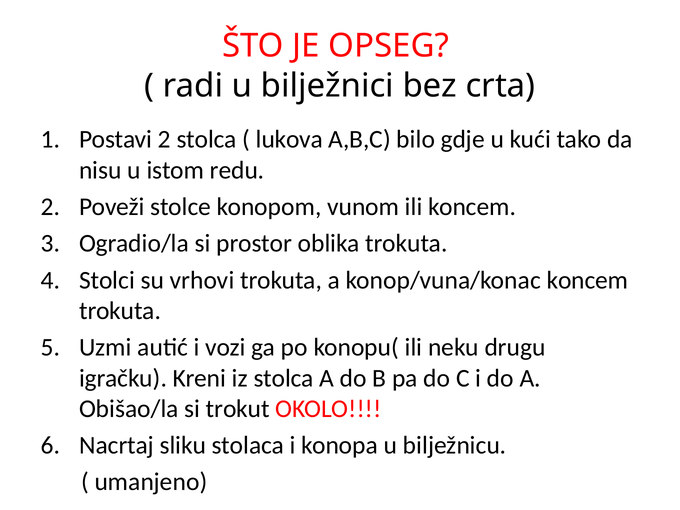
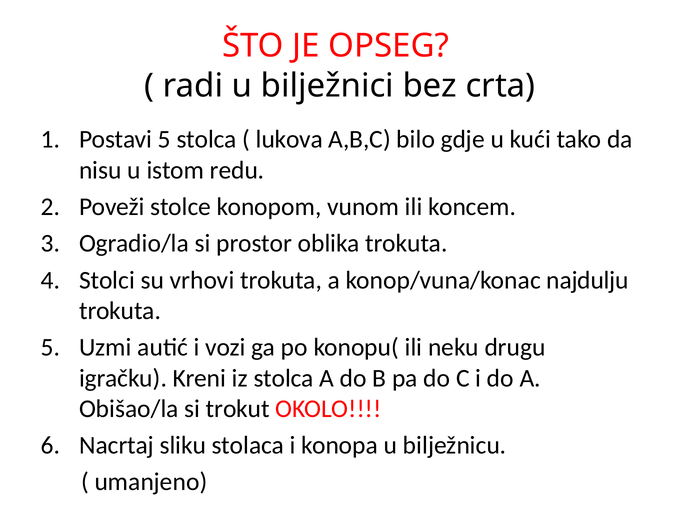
Postavi 2: 2 -> 5 (164, 139)
konop/vuna/konac koncem: koncem -> najdulju (587, 280)
